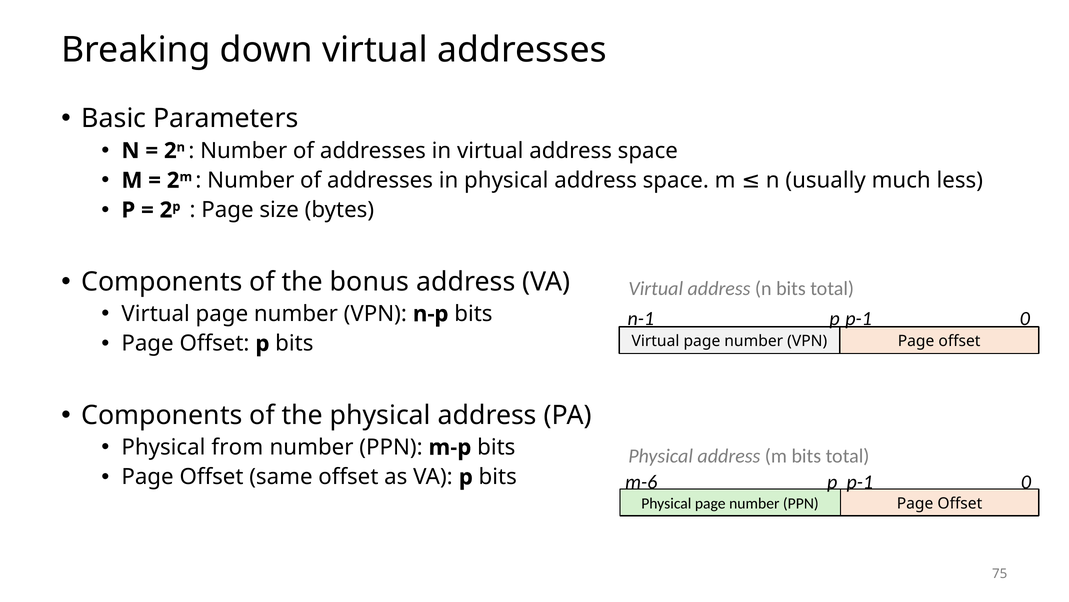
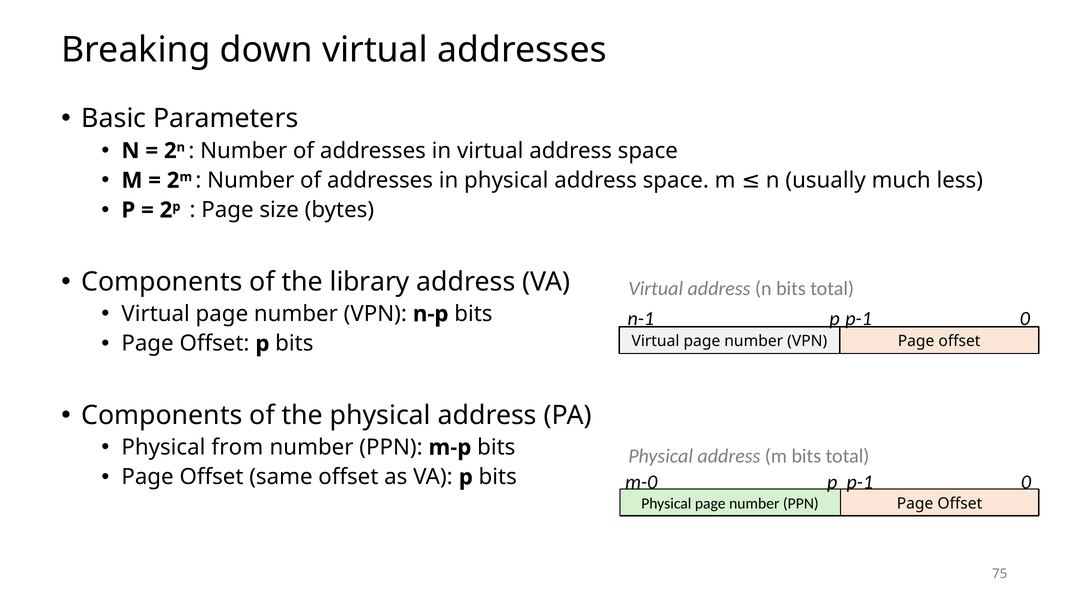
bonus: bonus -> library (370, 282)
m-6: m-6 -> m-0 (641, 482)
